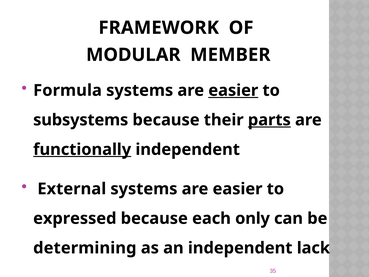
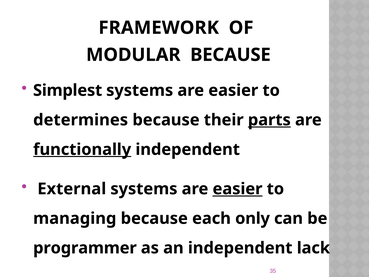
MODULAR MEMBER: MEMBER -> BECAUSE (230, 55)
Formula: Formula -> Simplest (68, 90)
easier underline: present -> none (233, 90)
subsystems: subsystems -> determines (81, 120)
easier underline: none -> present (238, 189)
expressed: expressed -> managing (75, 218)
determining: determining -> programmer (85, 248)
